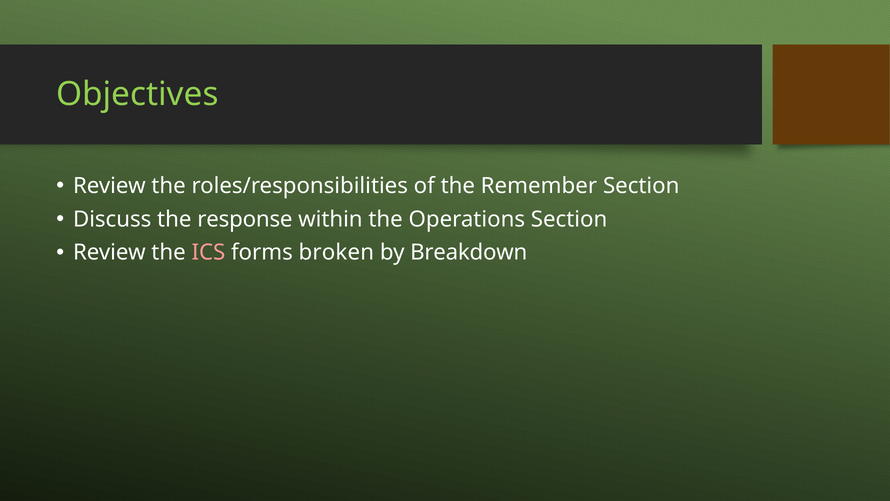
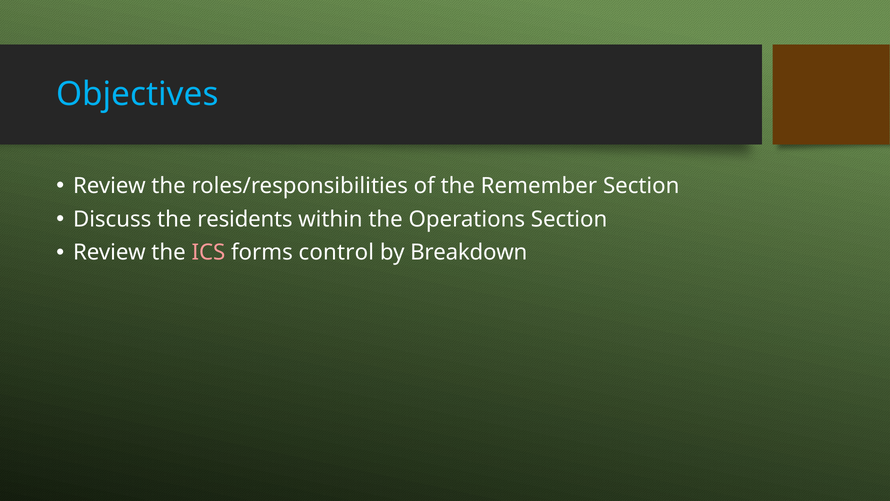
Objectives colour: light green -> light blue (138, 94)
response: response -> residents (245, 219)
broken: broken -> control (336, 252)
